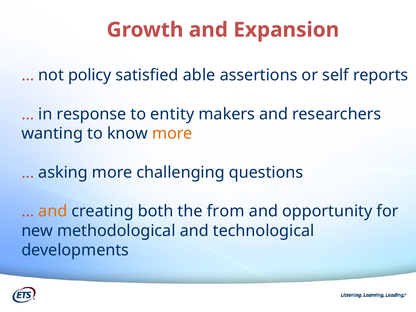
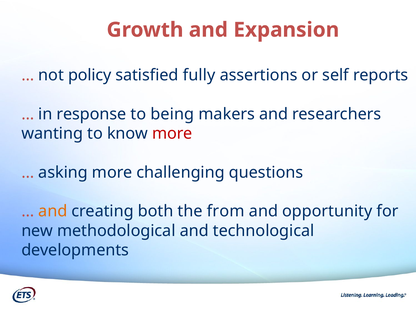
able: able -> fully (199, 75)
entity: entity -> being (172, 114)
more colour: orange -> red (172, 134)
